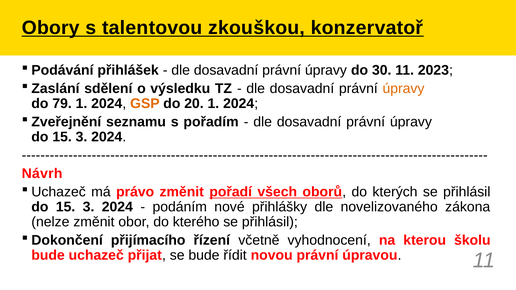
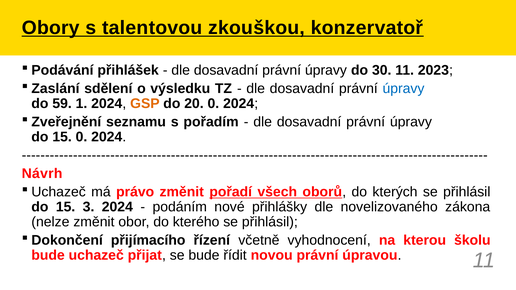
úpravy colour: orange -> blue (403, 89)
79: 79 -> 59 (62, 104)
20 1: 1 -> 0 (213, 104)
3: 3 -> 0 (81, 137)
